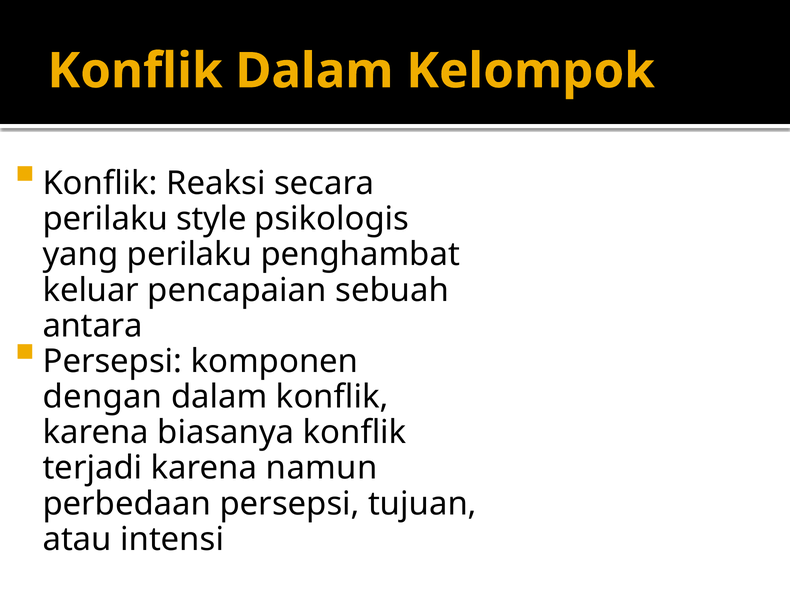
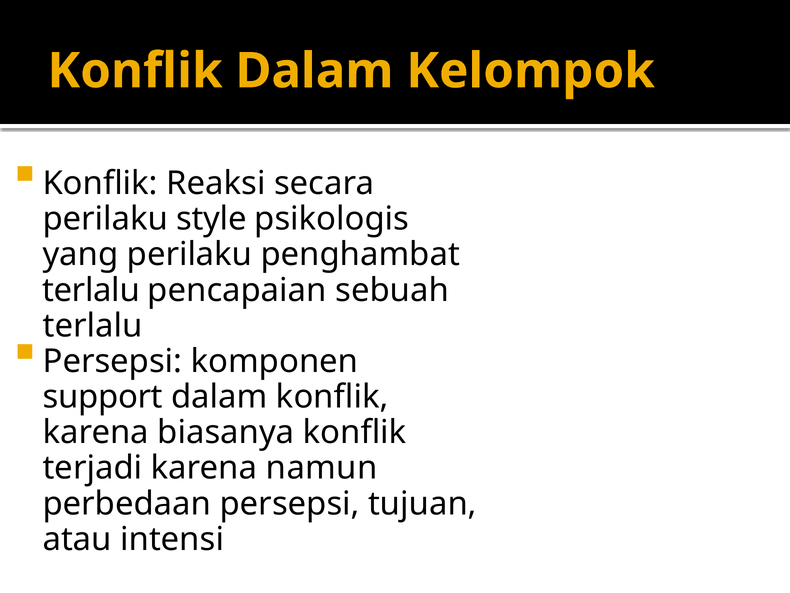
keluar: keluar -> terlalu (91, 290)
antara: antara -> terlalu (93, 326)
dengan: dengan -> support (103, 397)
